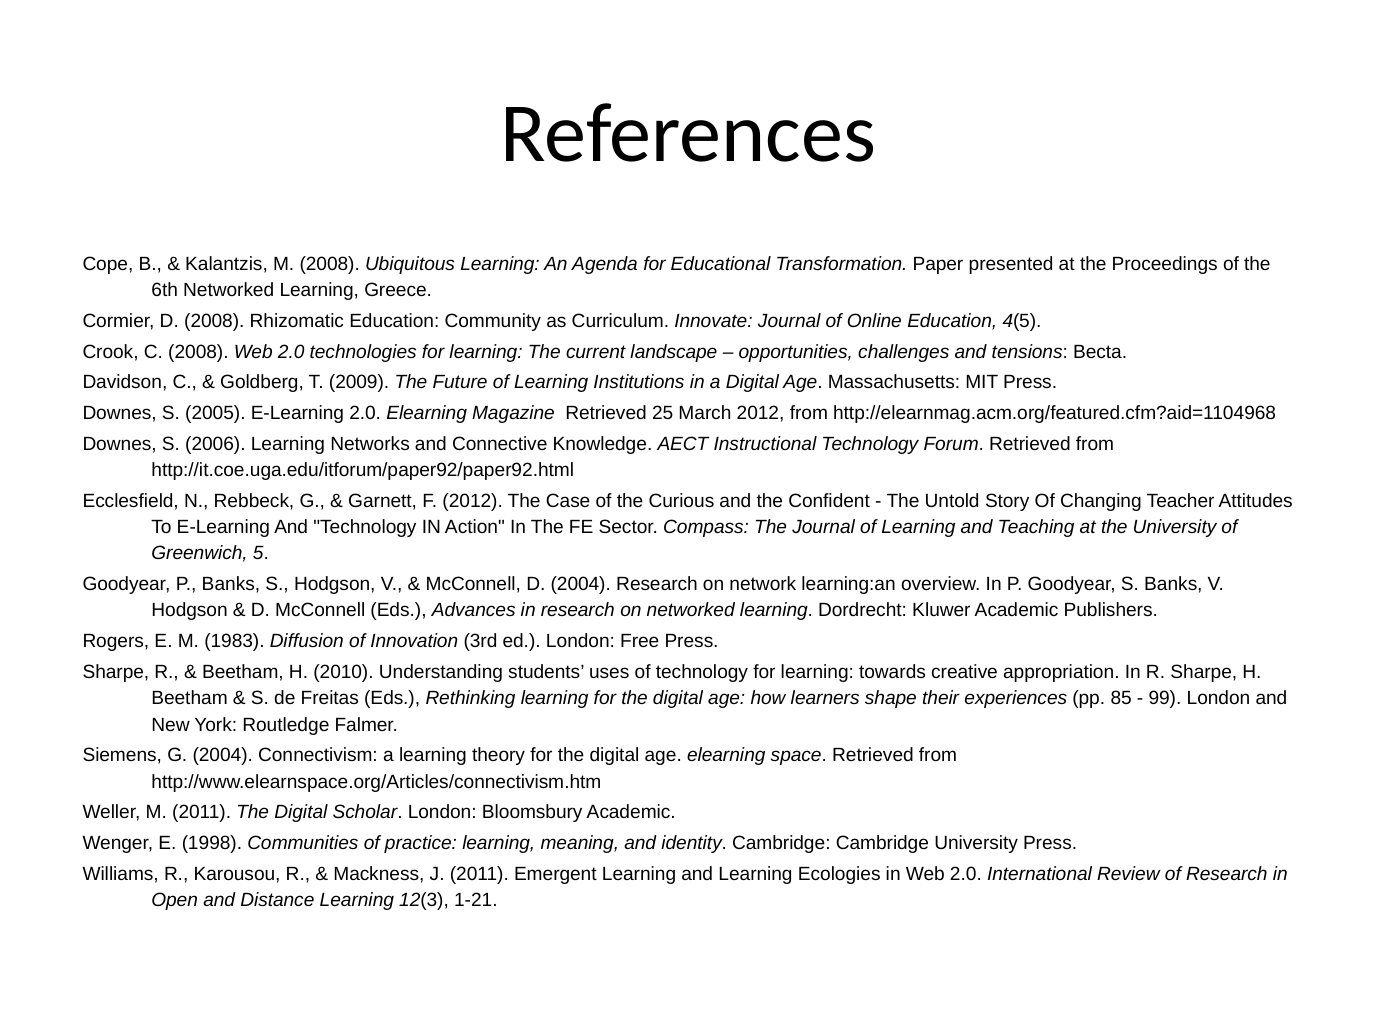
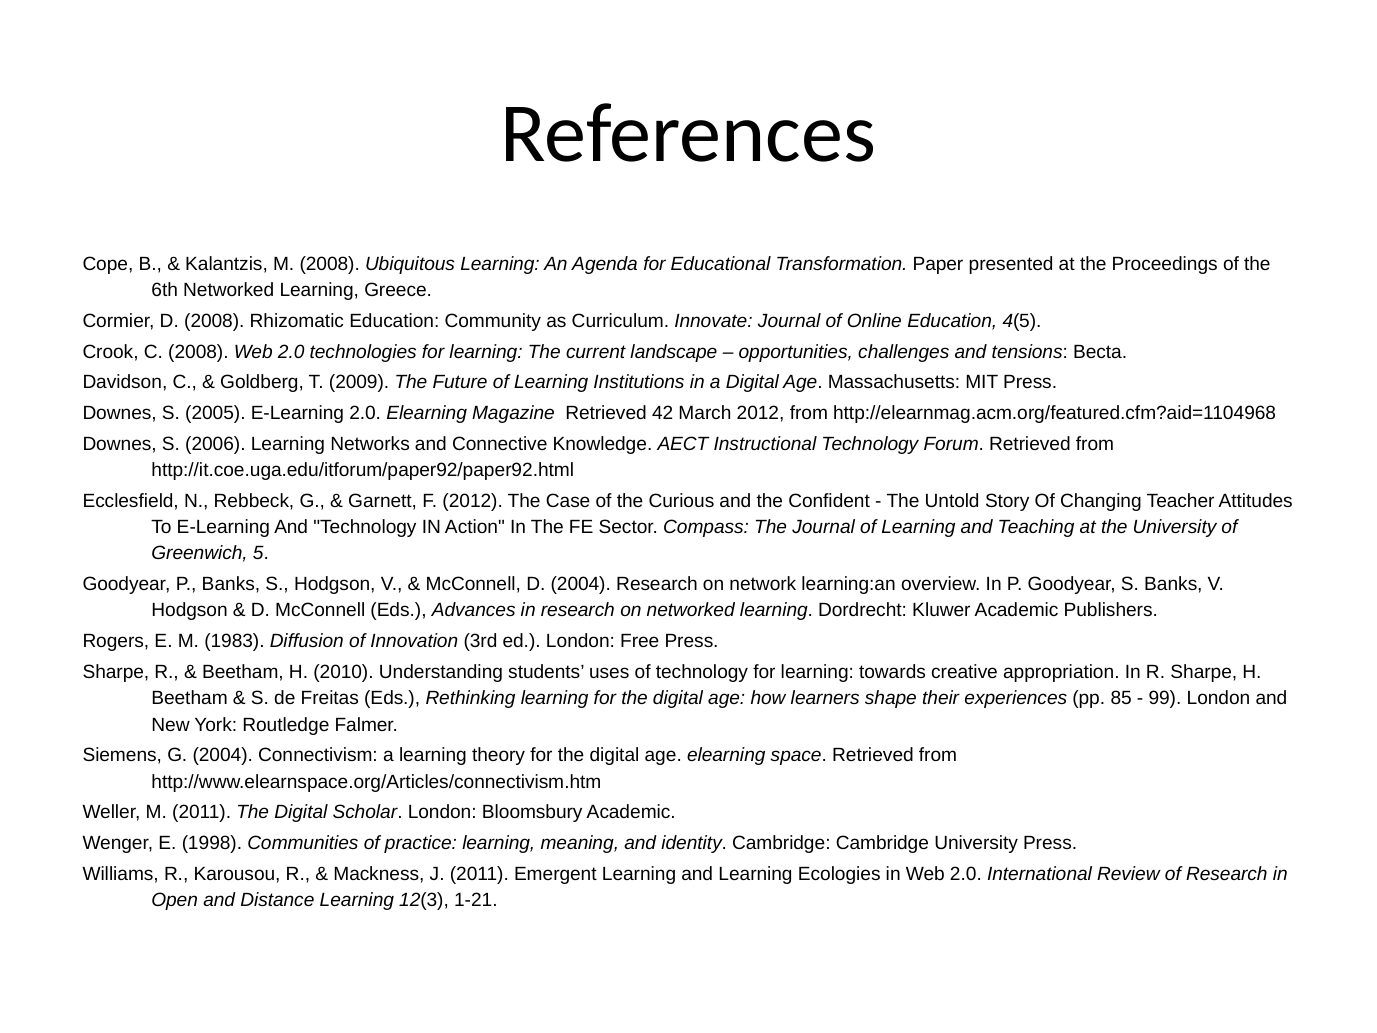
25: 25 -> 42 (663, 413)
